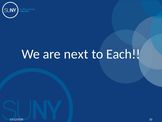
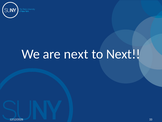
to Each: Each -> Next (123, 54)
